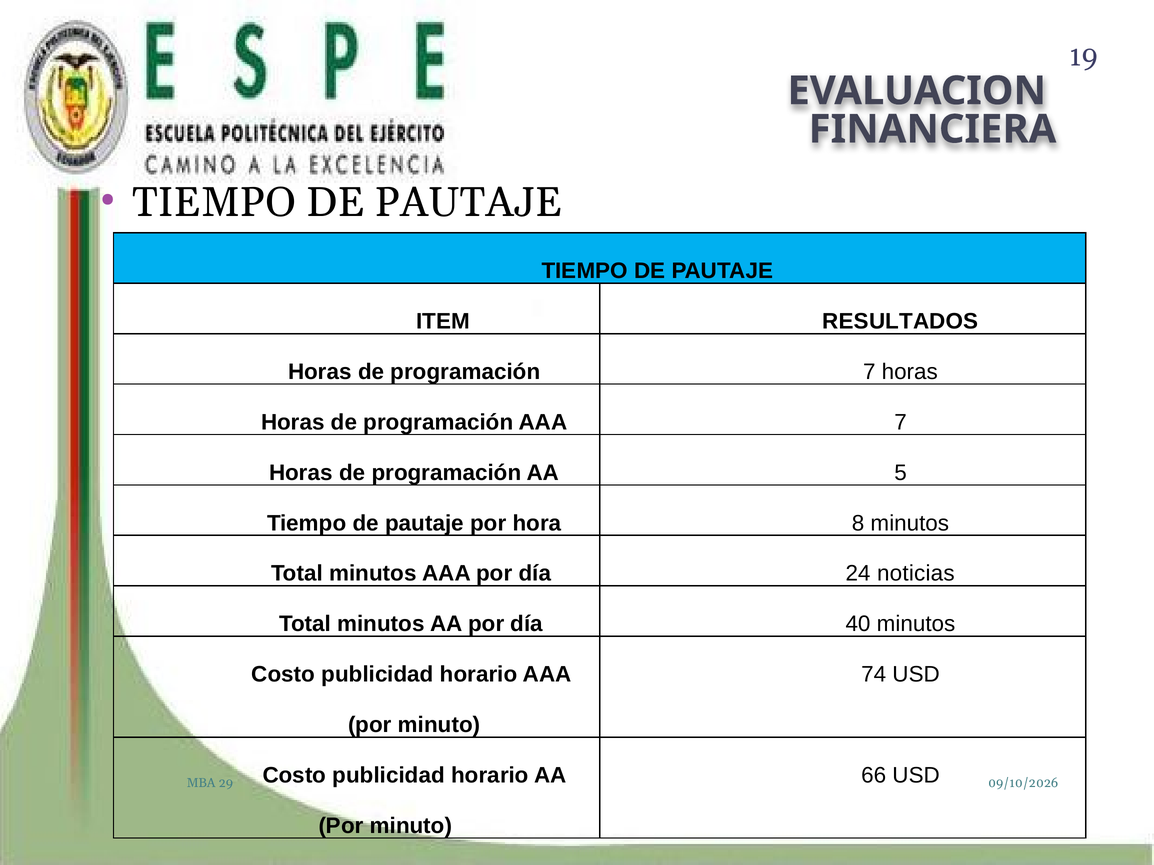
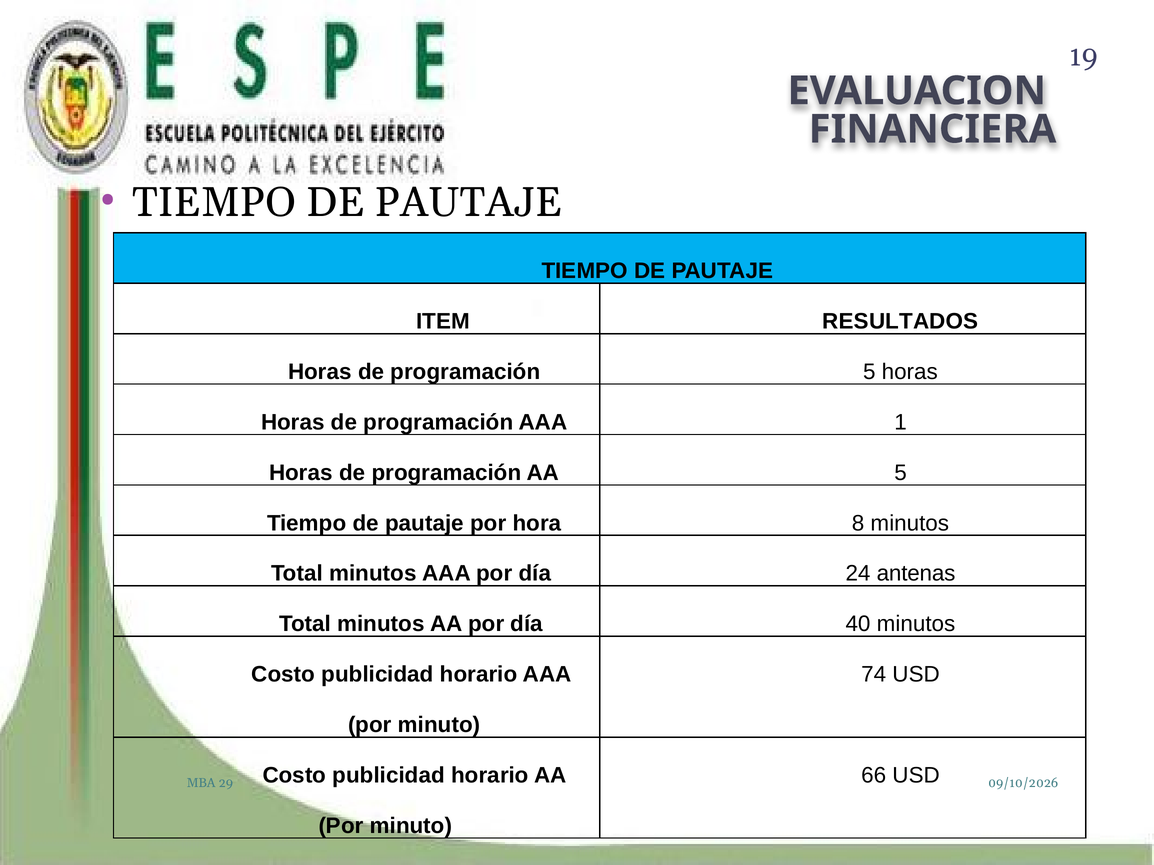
programación 7: 7 -> 5 (869, 372)
AAA 7: 7 -> 1 (900, 422)
noticias: noticias -> antenas (916, 574)
